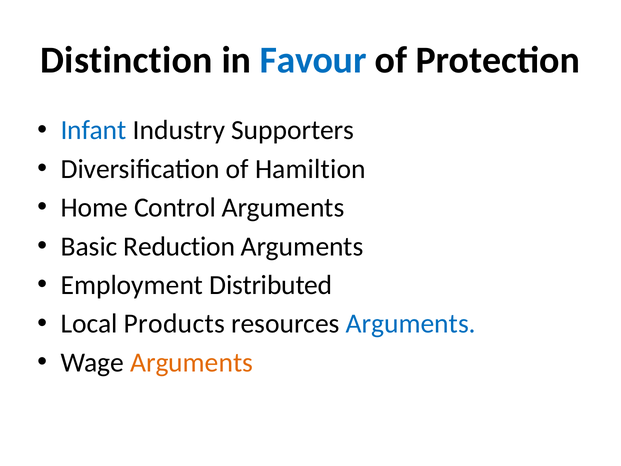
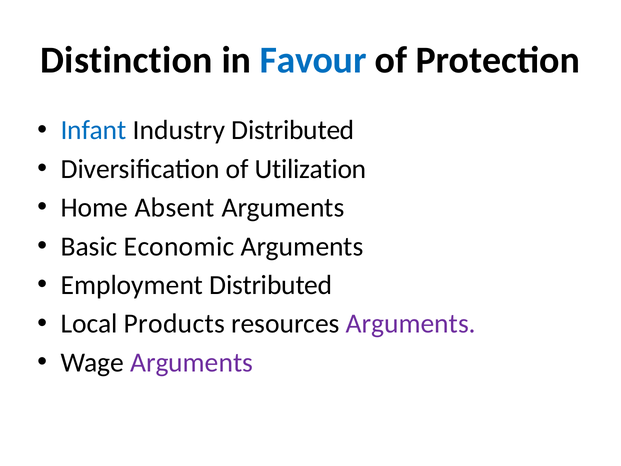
Industry Supporters: Supporters -> Distributed (293, 130)
Hamiltion: Hamiltion -> Utilization (311, 169)
Control: Control -> Absent (175, 208)
Reduction: Reduction -> Economic (179, 246)
Arguments colour: blue -> purple (411, 324)
Arguments colour: orange -> purple (192, 362)
